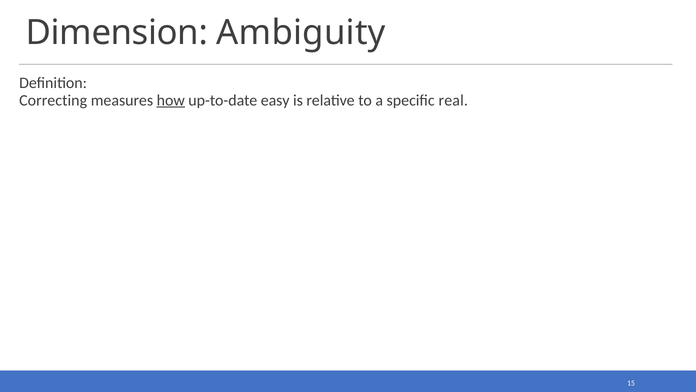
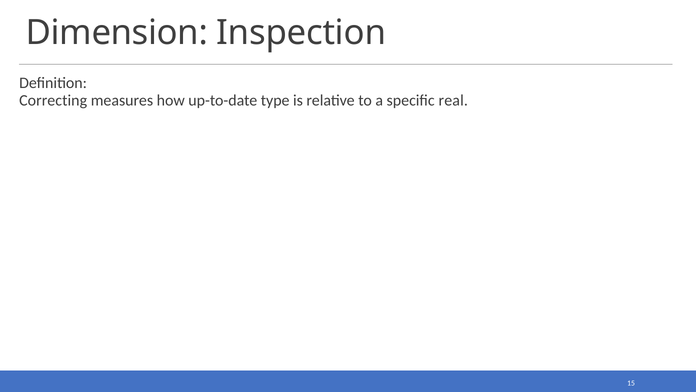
Ambiguity: Ambiguity -> Inspection (301, 33)
how underline: present -> none (171, 100)
easy: easy -> type (275, 100)
